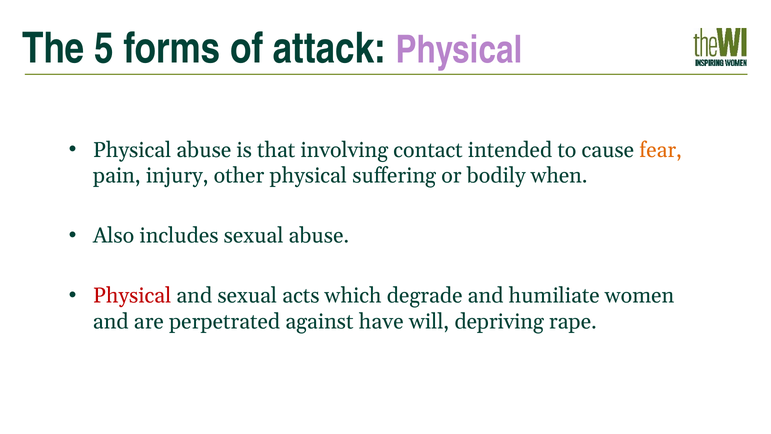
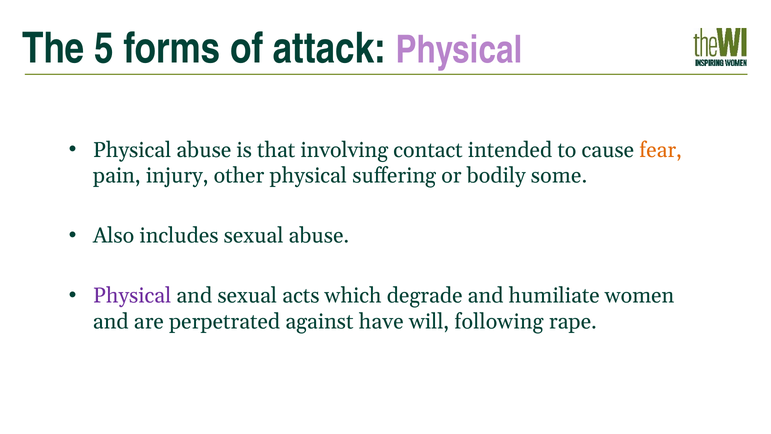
when: when -> some (559, 176)
Physical colour: red -> purple (132, 296)
depriving: depriving -> following (499, 321)
